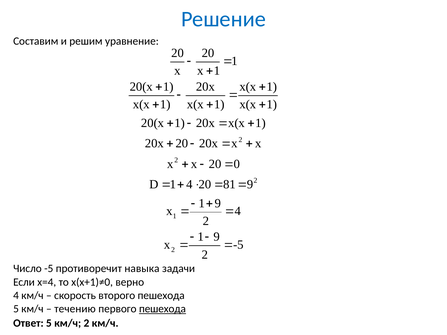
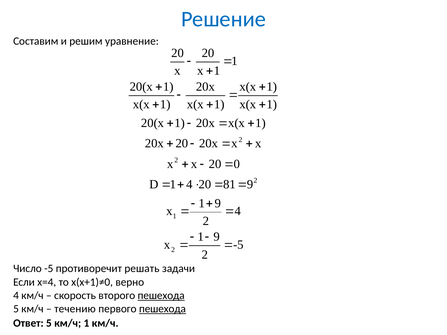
навыка: навыка -> решать (142, 269)
пешехода underline: none -> present (161, 296)
км/ч 2: 2 -> 1 (86, 323)
